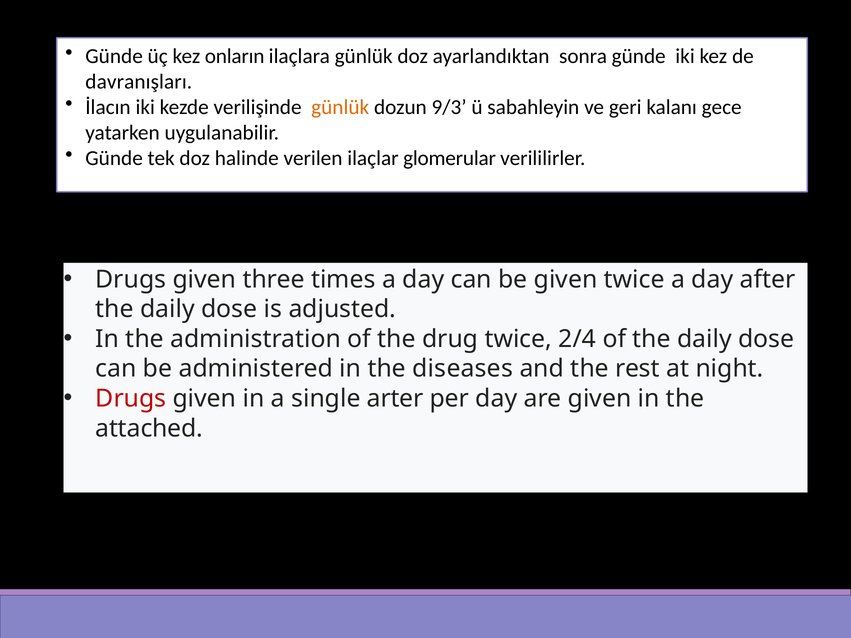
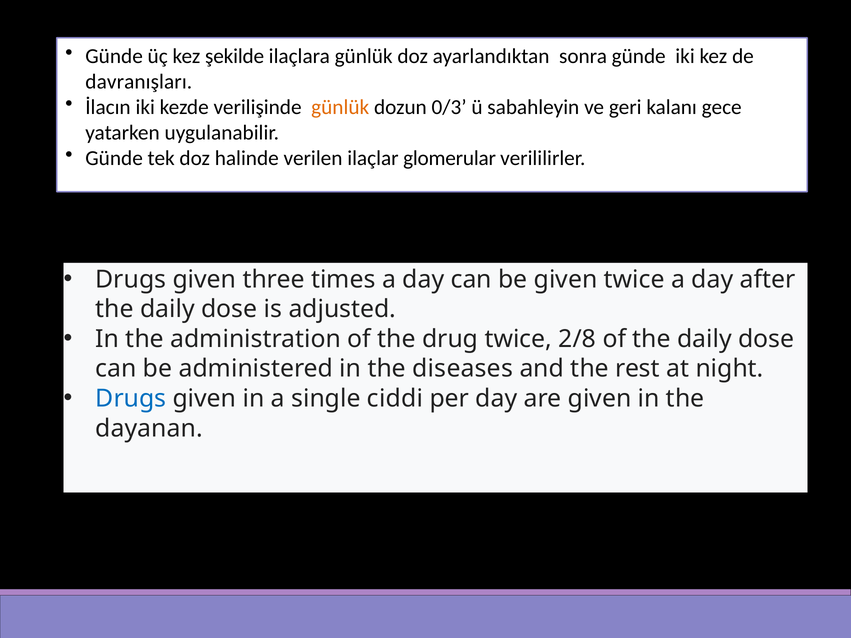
onların: onların -> şekilde (235, 56)
9/3: 9/3 -> 0/3 (449, 107)
2/4: 2/4 -> 2/8 (577, 339)
Drugs colour: red -> blue (131, 399)
arter: arter -> ciddi (395, 399)
attached: attached -> dayanan (149, 428)
